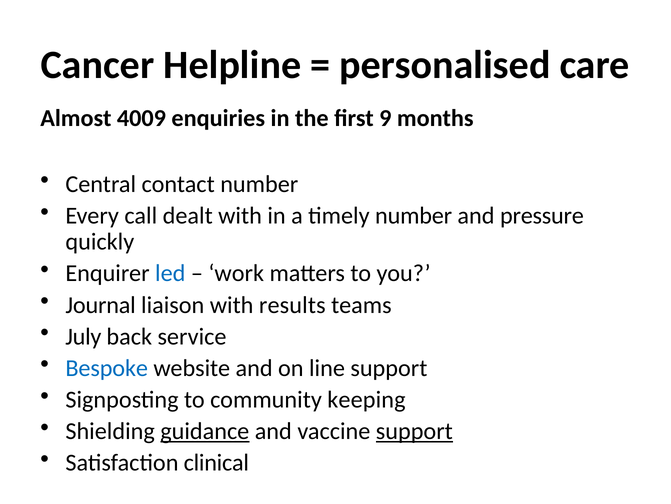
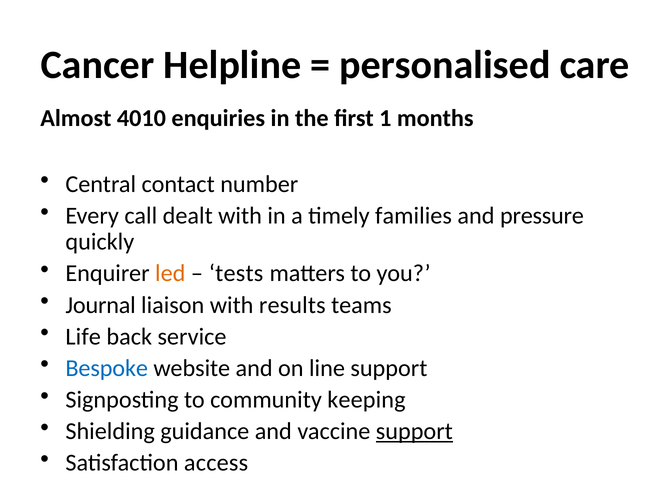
4009: 4009 -> 4010 (141, 118)
9: 9 -> 1 (385, 118)
timely number: number -> families (414, 215)
led colour: blue -> orange (170, 273)
work: work -> tests (236, 273)
July: July -> Life (83, 336)
guidance underline: present -> none (205, 431)
clinical: clinical -> access (216, 462)
